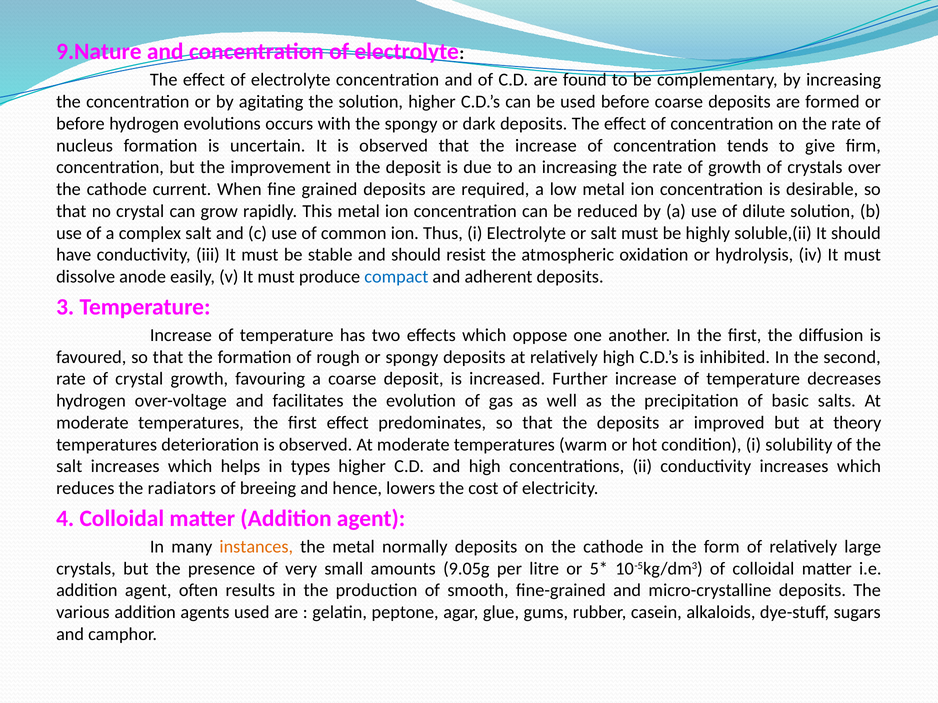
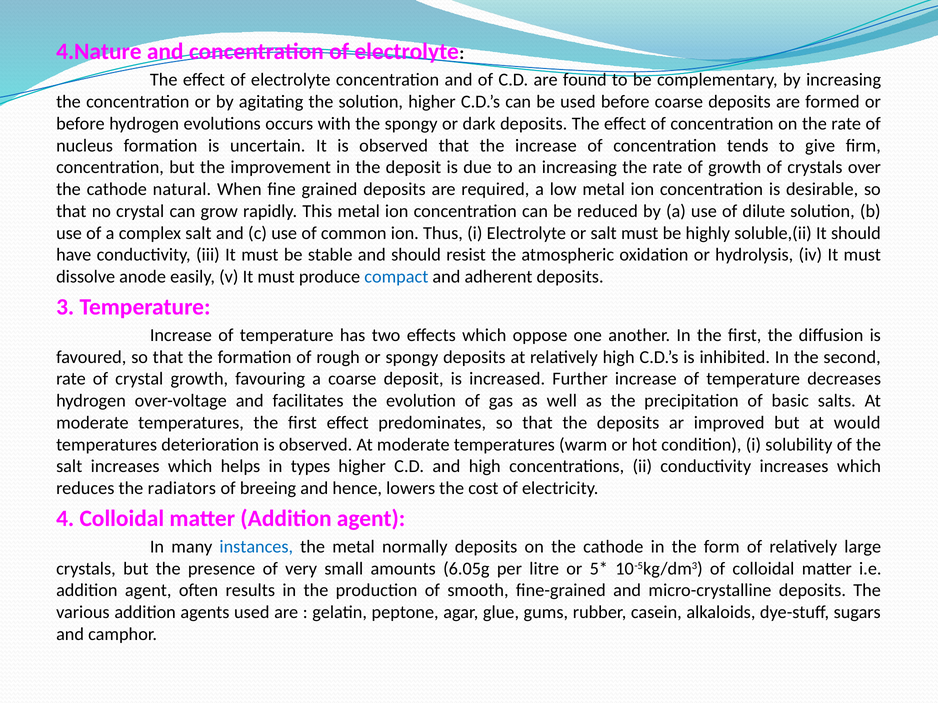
9.Nature: 9.Nature -> 4.Nature (99, 52)
current: current -> natural (182, 189)
theory: theory -> would (857, 423)
instances colour: orange -> blue (256, 547)
9.05g: 9.05g -> 6.05g (466, 569)
